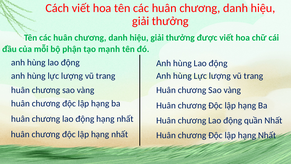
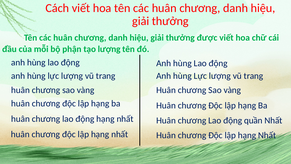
tạo mạnh: mạnh -> lượng (109, 49)
